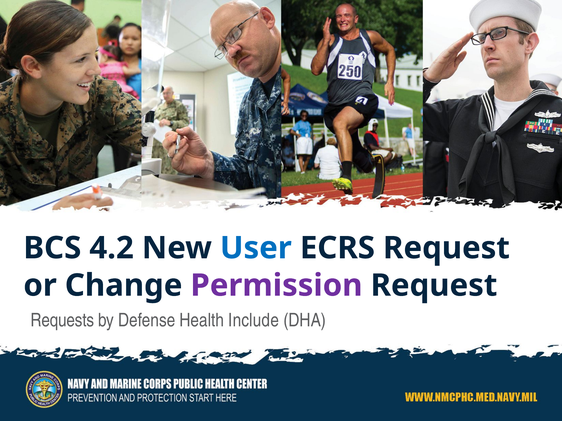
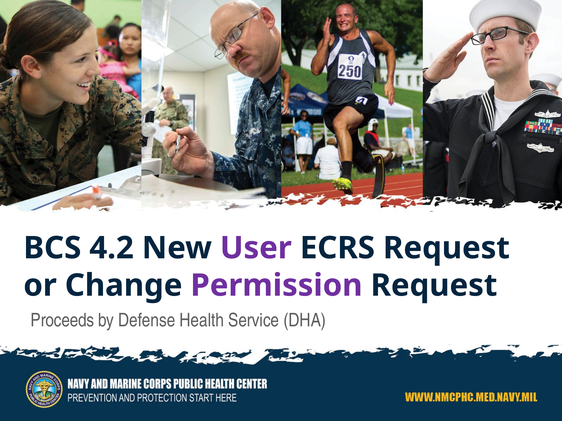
User colour: blue -> purple (256, 248)
Requests: Requests -> Proceeds (62, 321)
Include: Include -> Service (254, 321)
